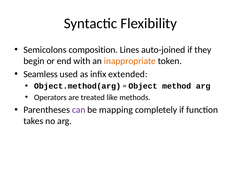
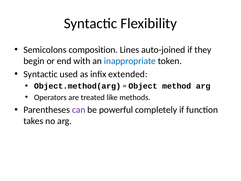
inappropriate colour: orange -> blue (130, 61)
Seamless: Seamless -> Syntactic (41, 74)
mapping: mapping -> powerful (116, 110)
